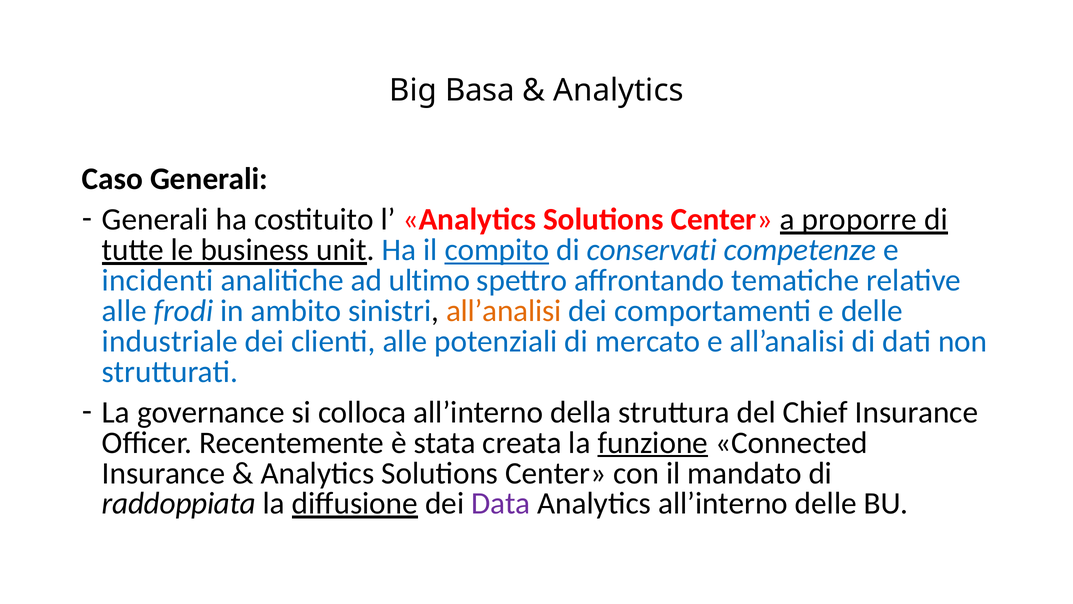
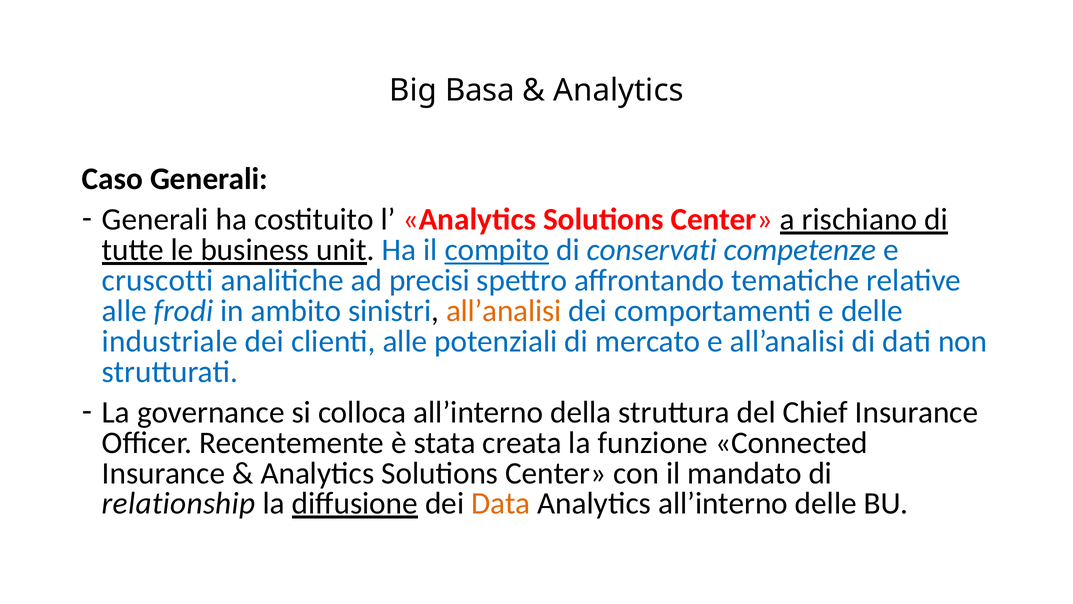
proporre: proporre -> rischiano (859, 219)
incidenti: incidenti -> cruscotti (158, 280)
ultimo: ultimo -> precisi (430, 280)
funzione underline: present -> none (653, 442)
raddoppiata: raddoppiata -> relationship (179, 503)
Data colour: purple -> orange (501, 503)
